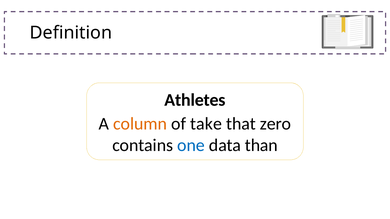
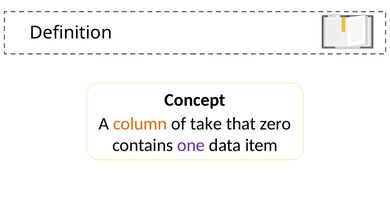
Athletes: Athletes -> Concept (195, 100)
one colour: blue -> purple (191, 145)
than: than -> item (261, 145)
